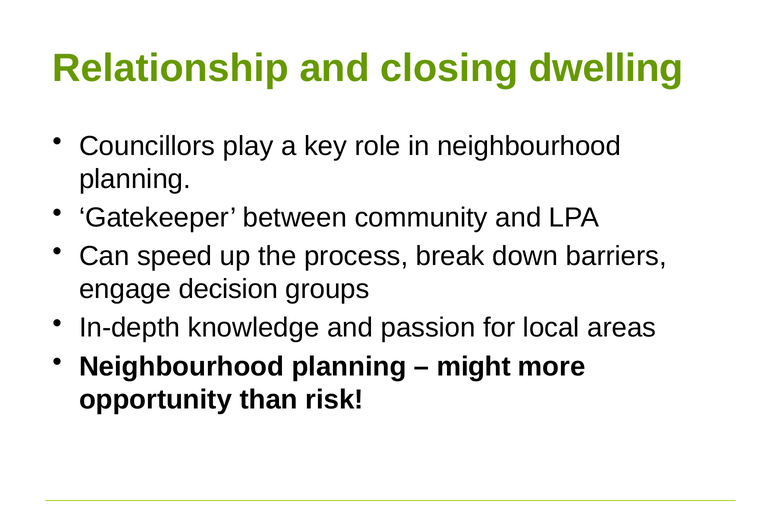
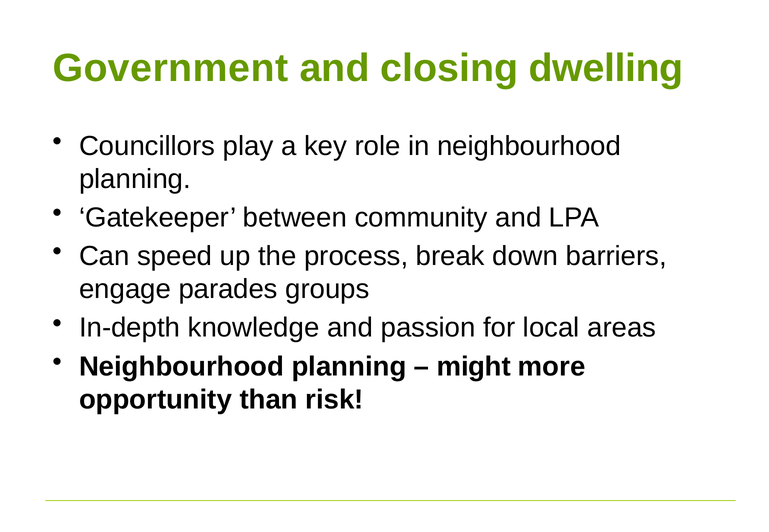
Relationship: Relationship -> Government (170, 68)
decision: decision -> parades (228, 290)
